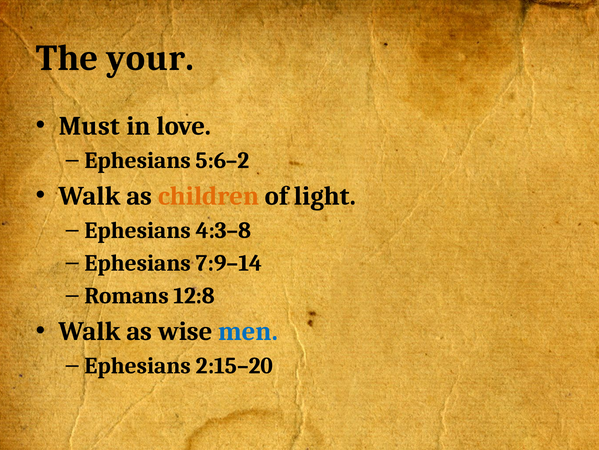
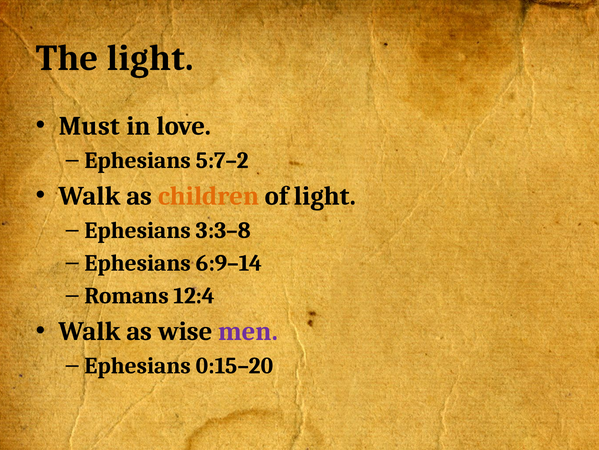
The your: your -> light (150, 58)
5:6–2: 5:6–2 -> 5:7–2 (222, 160)
4:3–8: 4:3–8 -> 3:3–8 (223, 230)
7:9–14: 7:9–14 -> 6:9–14 (229, 263)
12:8: 12:8 -> 12:4 (194, 295)
men colour: blue -> purple (248, 331)
2:15–20: 2:15–20 -> 0:15–20 (235, 365)
